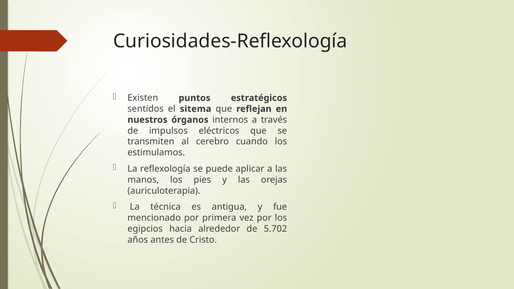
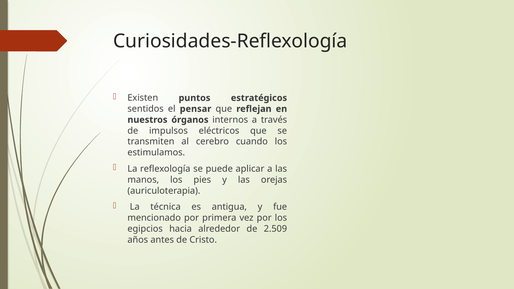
sitema: sitema -> pensar (196, 109)
5.702: 5.702 -> 2.509 (275, 229)
